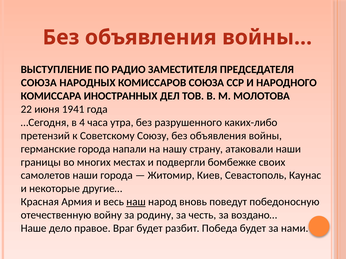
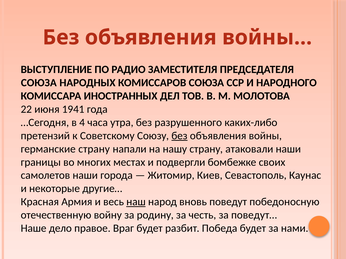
без underline: none -> present (179, 136)
германские города: города -> страну (94, 149)
воздано…: воздано… -> поведут… (254, 215)
